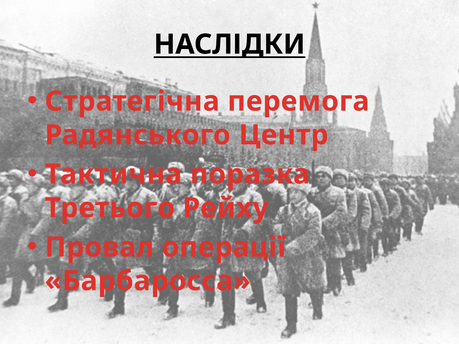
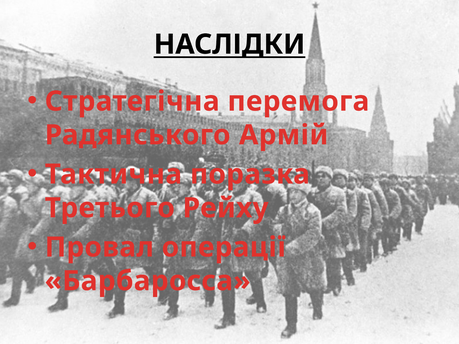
Центр: Центр -> Армій (284, 135)
